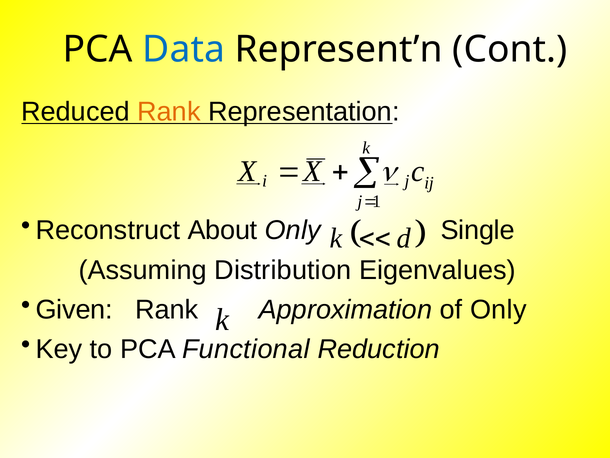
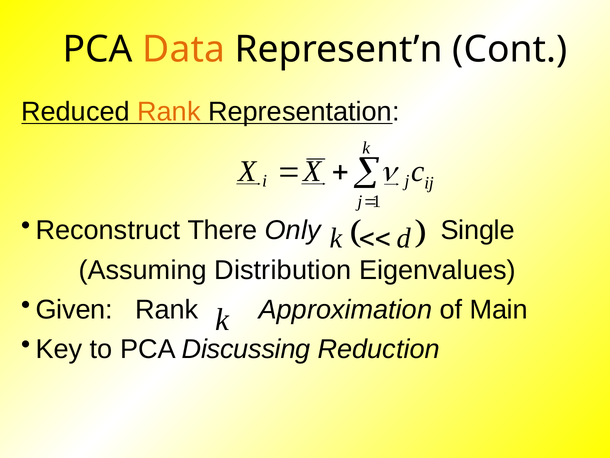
Data colour: blue -> orange (184, 50)
About: About -> There (223, 230)
of Only: Only -> Main (499, 309)
Functional: Functional -> Discussing (246, 349)
